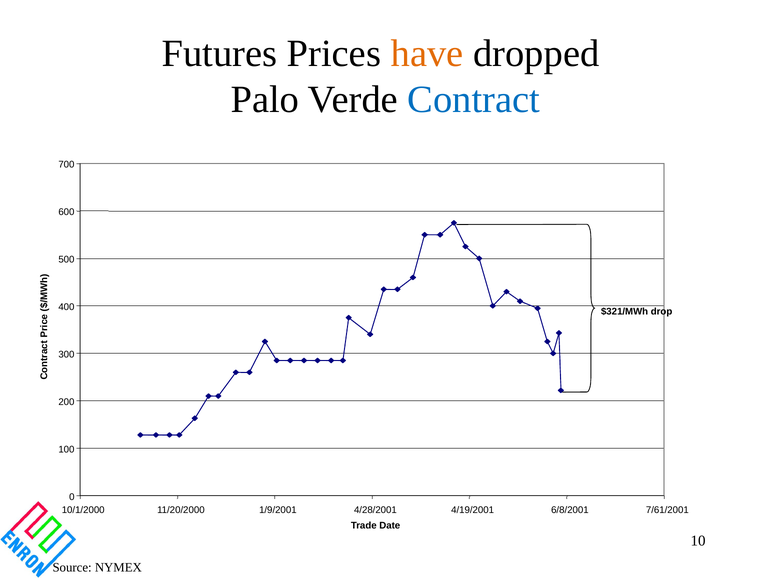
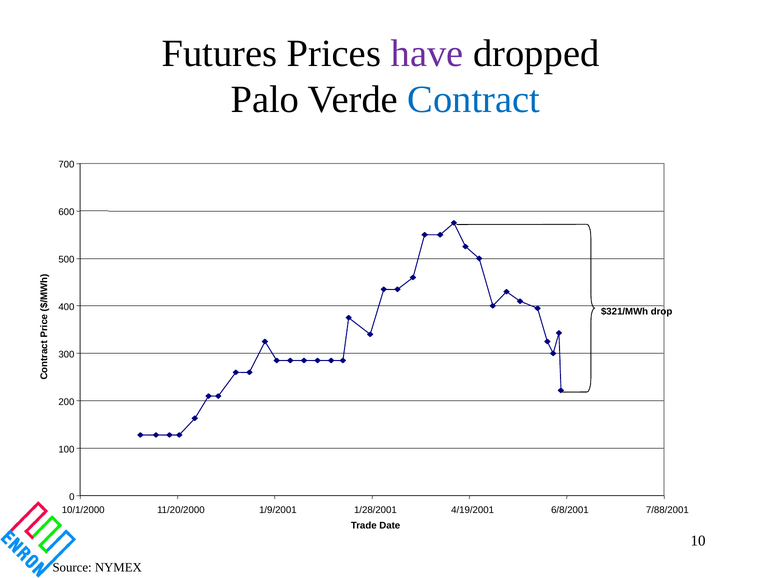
have colour: orange -> purple (427, 53)
4/28/2001: 4/28/2001 -> 1/28/2001 (375, 510)
7/61/2001: 7/61/2001 -> 7/88/2001 (667, 510)
